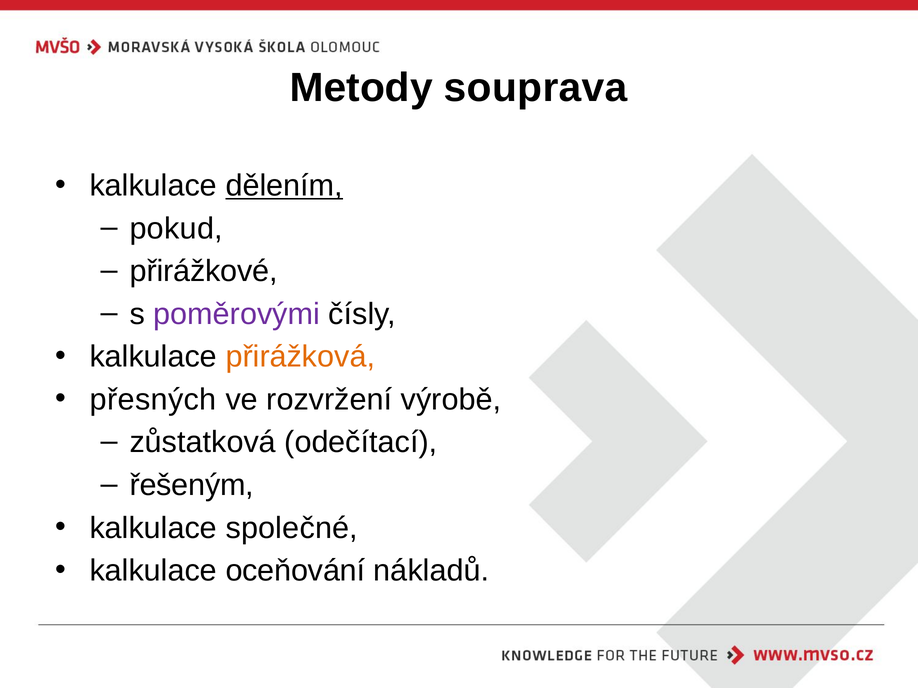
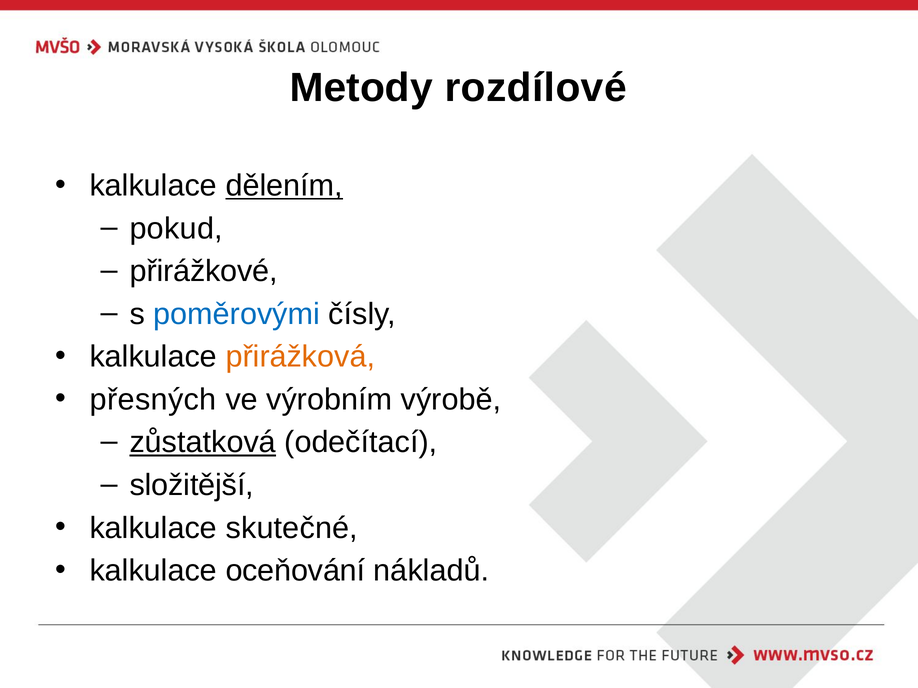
souprava: souprava -> rozdílové (536, 88)
poměrovými colour: purple -> blue (237, 314)
rozvržení: rozvržení -> výrobním (329, 400)
zůstatková underline: none -> present (203, 443)
řešeným: řešeným -> složitější (192, 486)
společné: společné -> skutečné (292, 528)
